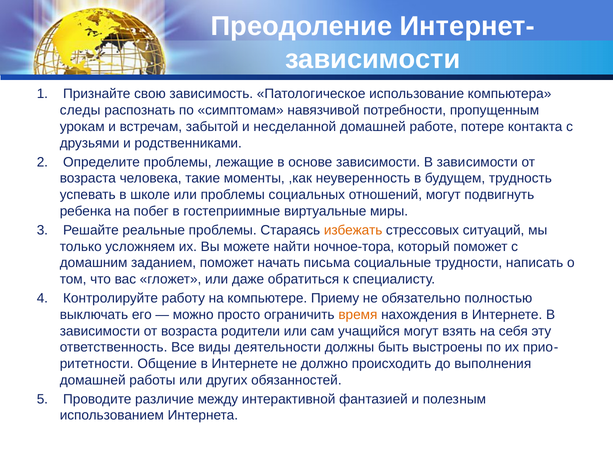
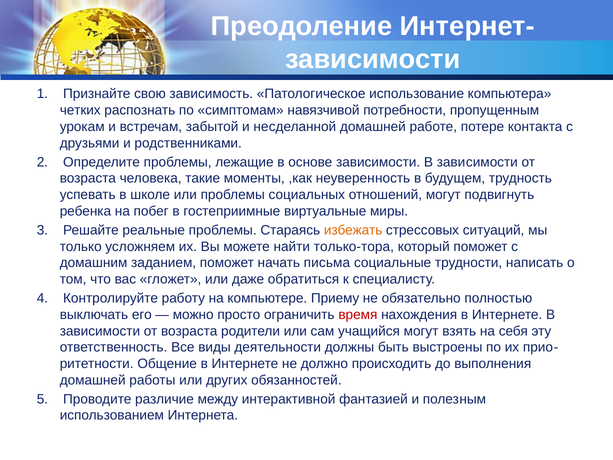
следы: следы -> четких (80, 110)
ночное-тора: ночное-тора -> только-тора (354, 246)
время colour: orange -> red (358, 315)
